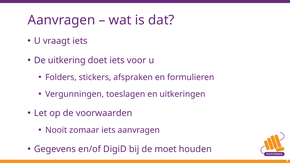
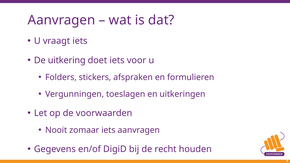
moet: moet -> recht (166, 149)
